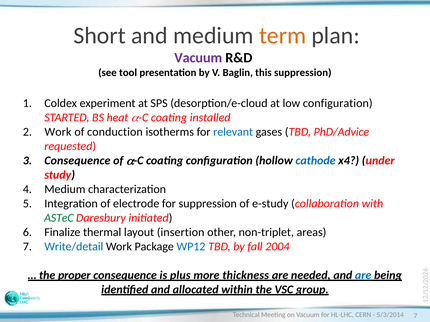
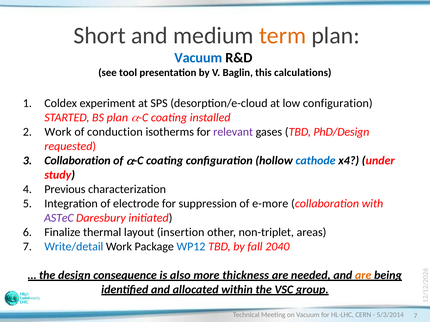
Vacuum colour: purple -> blue (198, 58)
this suppression: suppression -> calculations (303, 73)
BS heat: heat -> plan (117, 118)
relevant colour: blue -> purple (233, 132)
PhD/Advice: PhD/Advice -> PhD/Design (341, 132)
Consequence: Consequence -> Collaboration (77, 161)
Medium: Medium -> Previous (65, 190)
e-study: e-study -> e-more (270, 204)
ASTeC colour: green -> purple (59, 218)
2004: 2004 -> 2040 (277, 247)
proper: proper -> design (74, 276)
plus: plus -> also (180, 276)
are colour: blue -> orange (363, 276)
